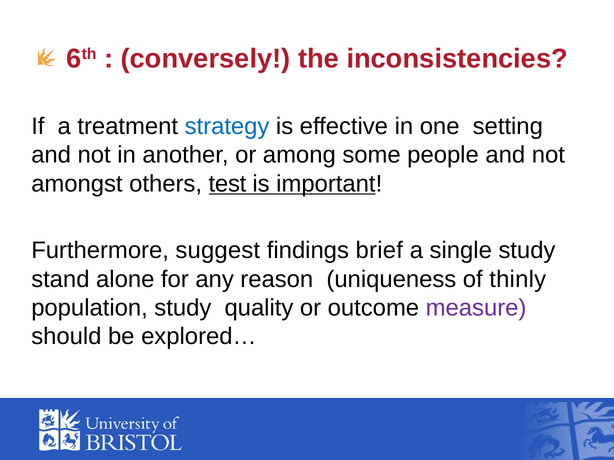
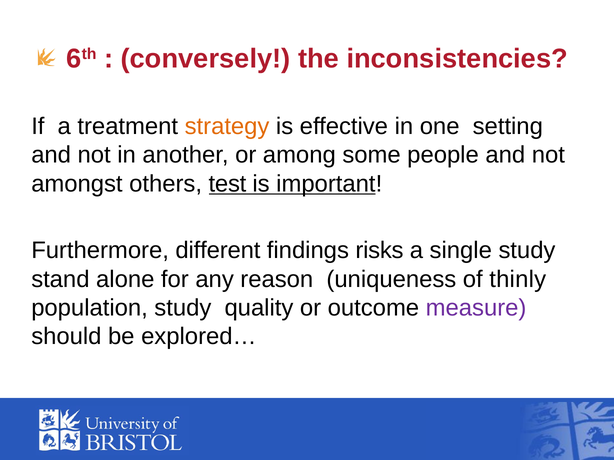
strategy colour: blue -> orange (227, 127)
suggest: suggest -> different (218, 251)
brief: brief -> risks (379, 251)
